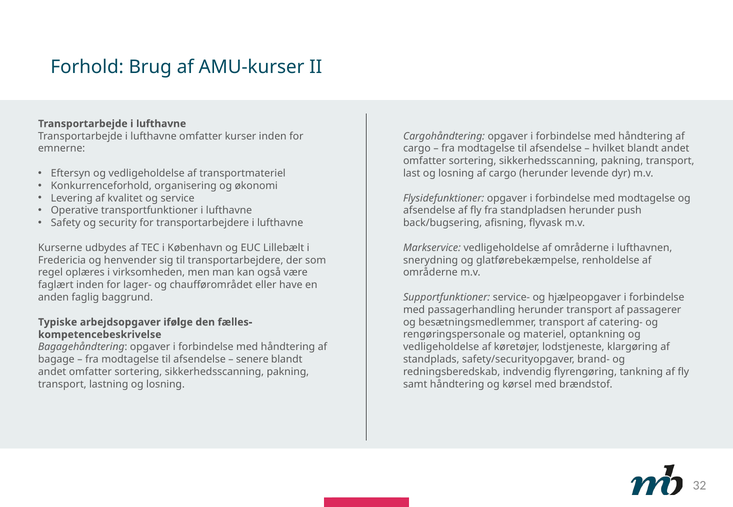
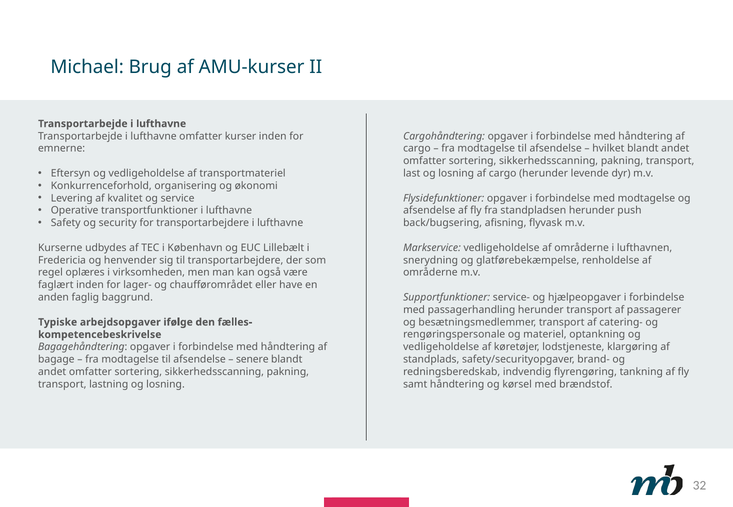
Forhold: Forhold -> Michael (87, 67)
